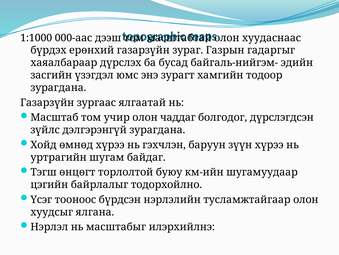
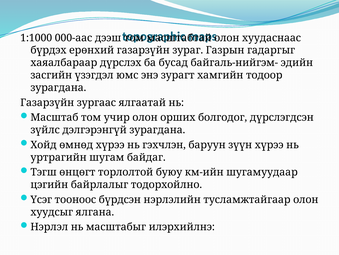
чаддаг: чаддаг -> орших (178, 117)
